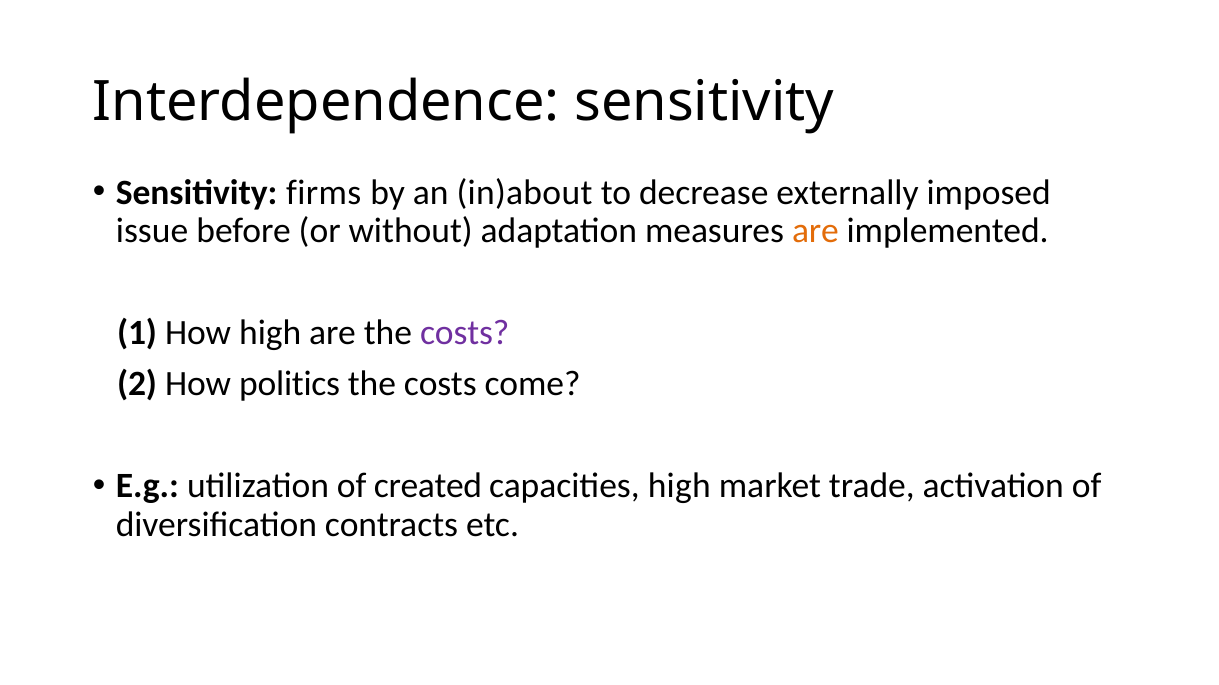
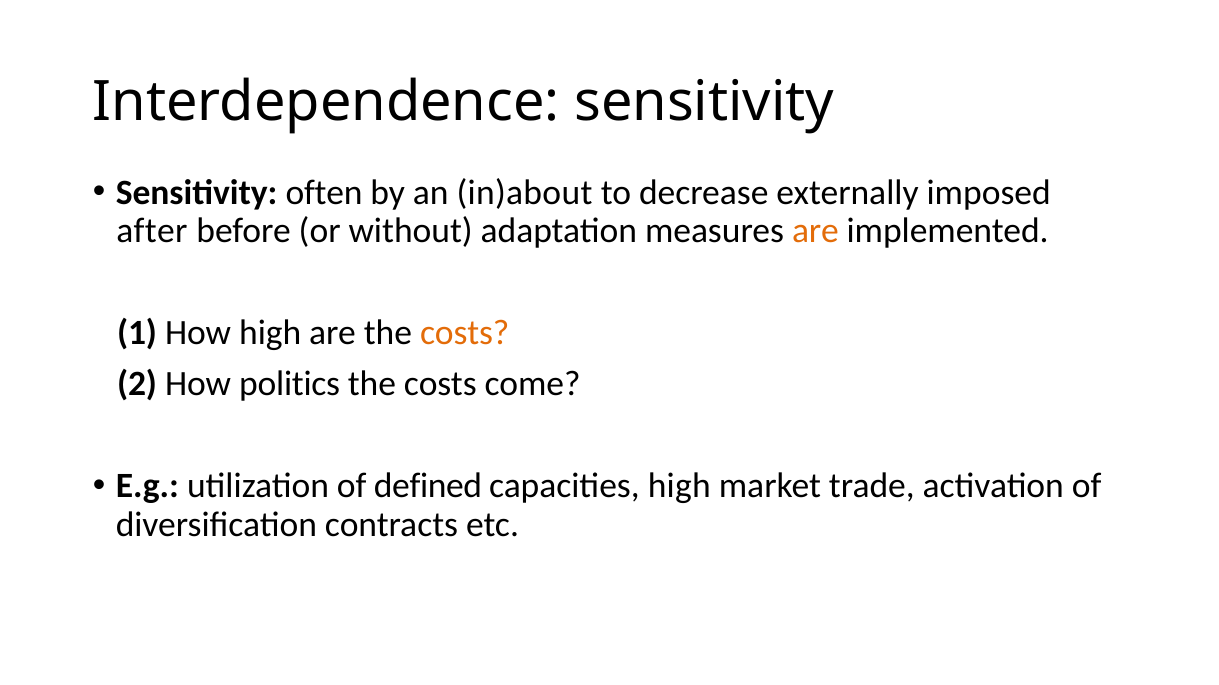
firms: firms -> often (324, 193)
issue: issue -> after (152, 231)
costs colour: purple -> orange (465, 333)
created: created -> defined (428, 487)
